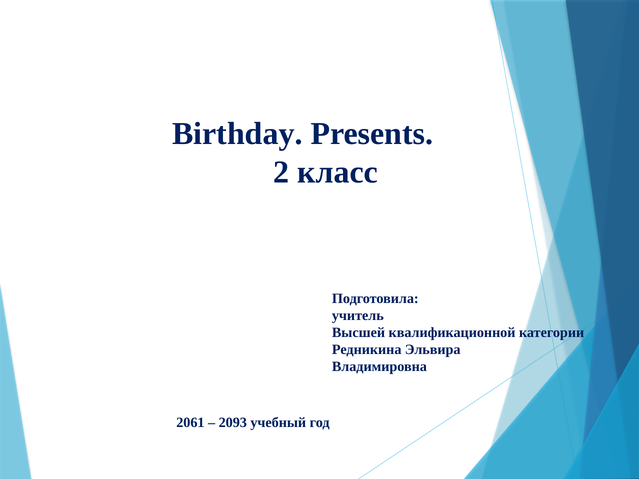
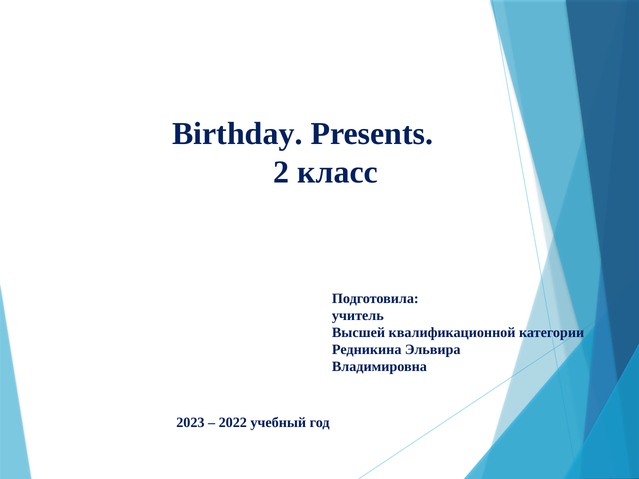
2061: 2061 -> 2023 (190, 423)
2093: 2093 -> 2022 (233, 423)
